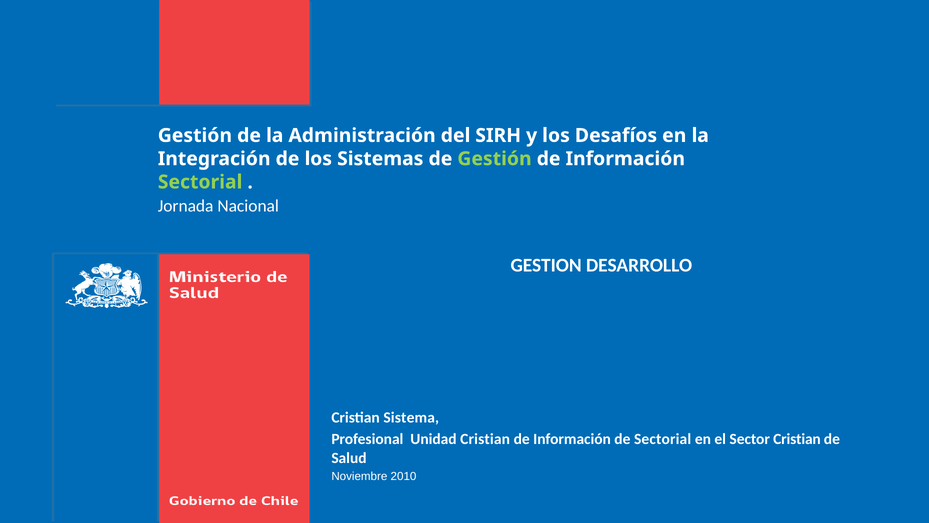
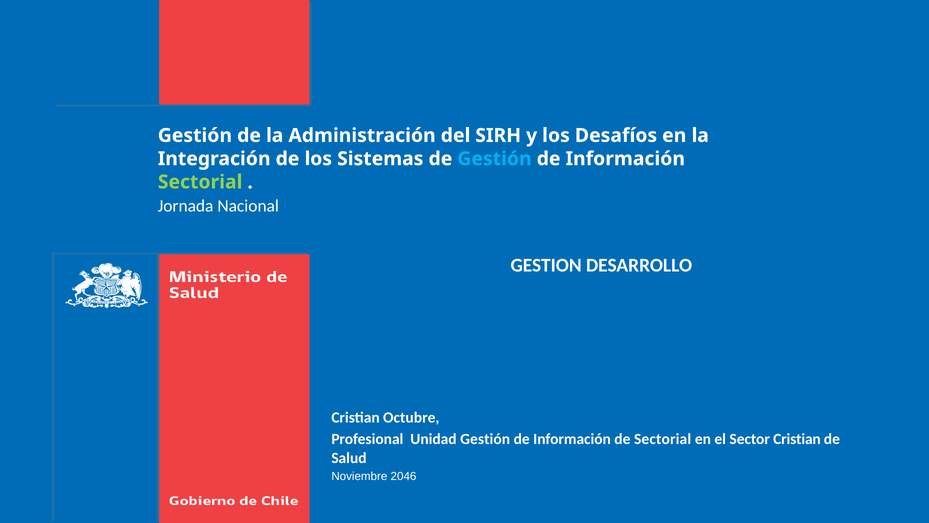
Gestión colour: light green -> light blue (494, 159)
Sistema: Sistema -> Octubre (411, 417)
Unidad Cristian: Cristian -> Gestión (485, 439)
2010: 2010 -> 2046 (404, 476)
